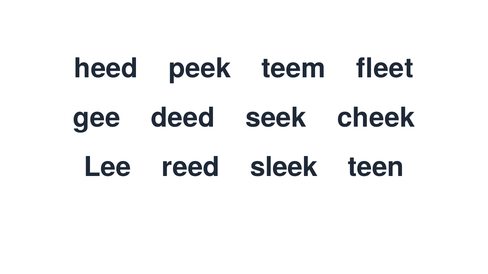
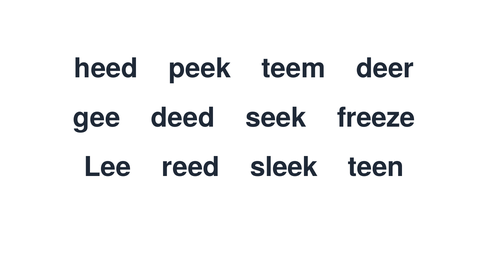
fleet: fleet -> deer (385, 69)
cheek: cheek -> freeze (376, 118)
